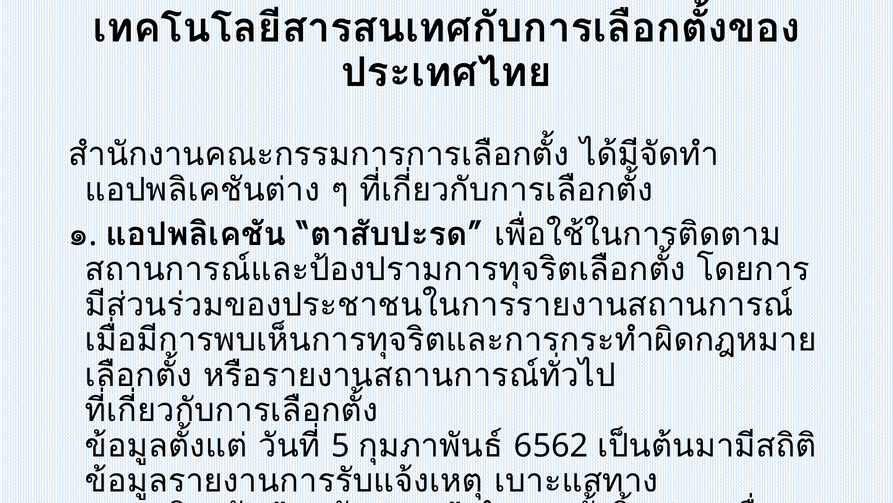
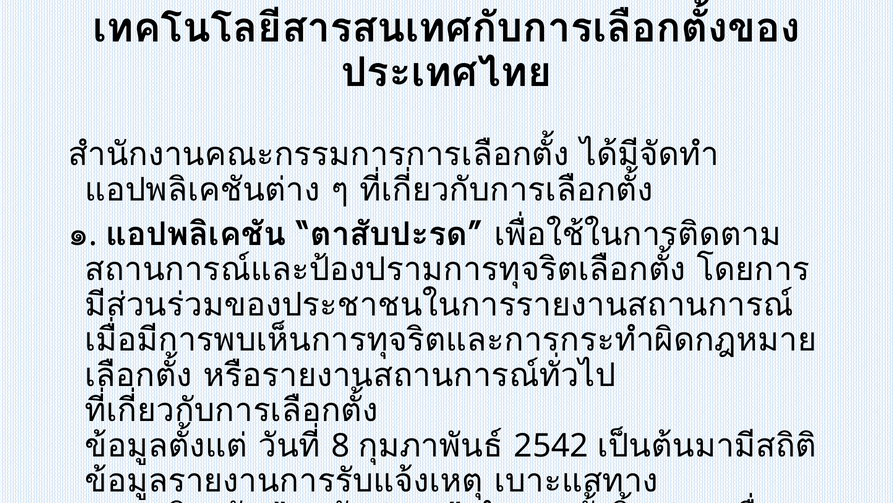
5: 5 -> 8 (341, 445)
6562: 6562 -> 2542 (551, 445)
